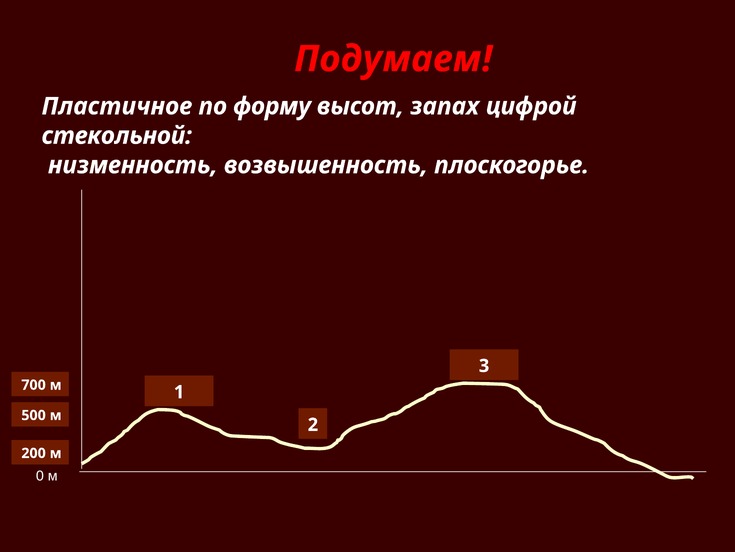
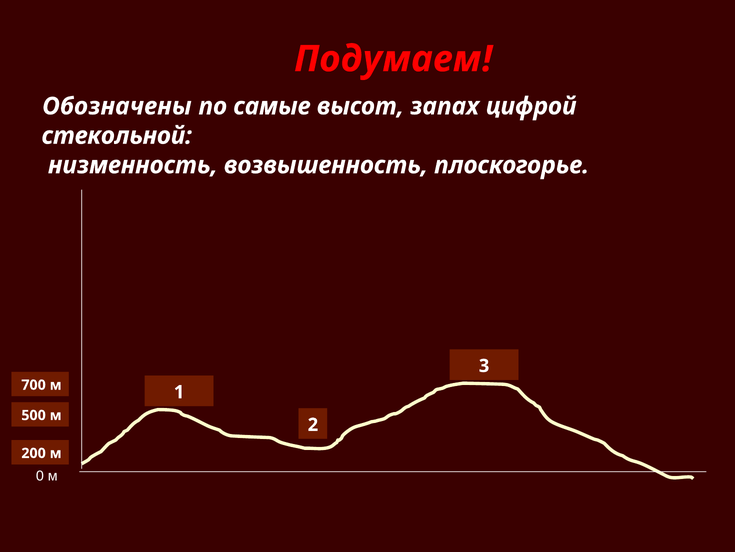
Пластичное: Пластичное -> Обозначены (117, 106)
форму: форму -> самые (272, 106)
